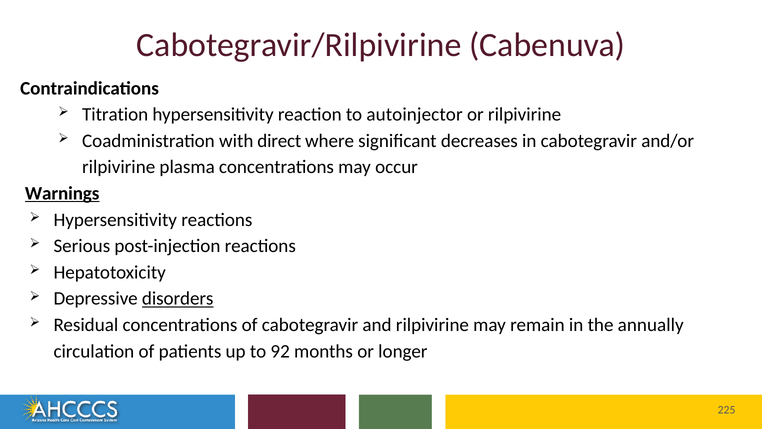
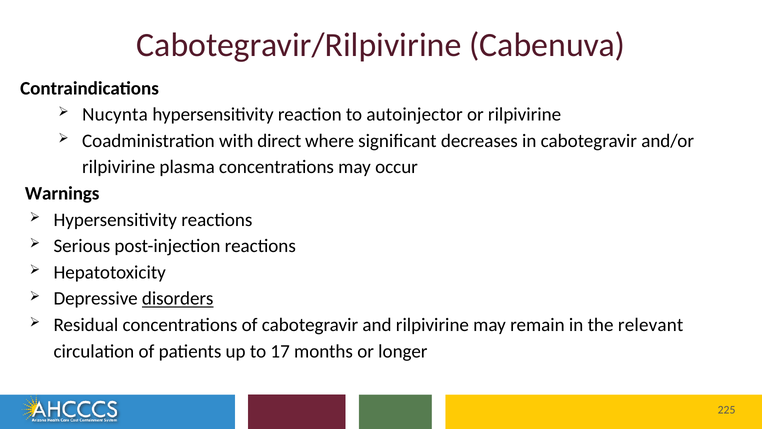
Titration: Titration -> Nucynta (115, 114)
Warnings underline: present -> none (62, 193)
annually: annually -> relevant (651, 325)
92: 92 -> 17 (280, 351)
